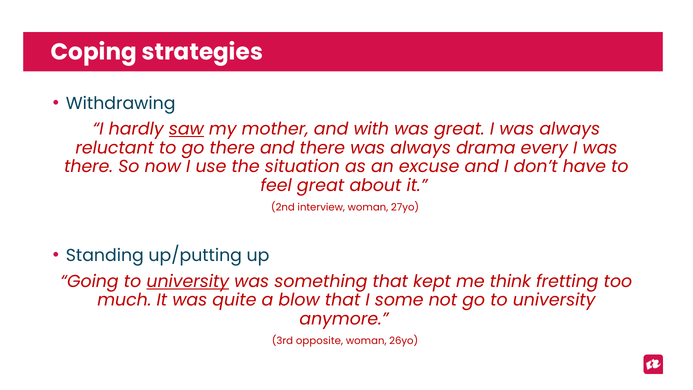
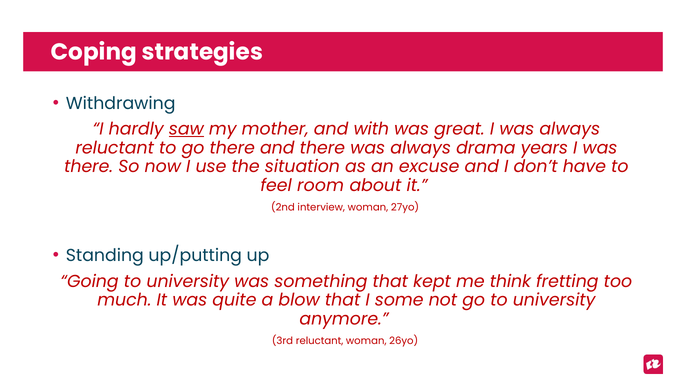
every: every -> years (544, 148)
feel great: great -> room (321, 185)
university underline: present -> none (188, 281)
3rd opposite: opposite -> reluctant (320, 341)
